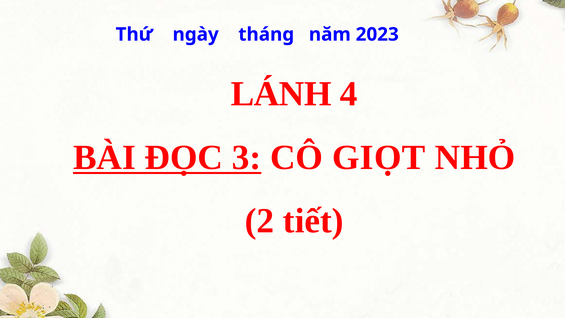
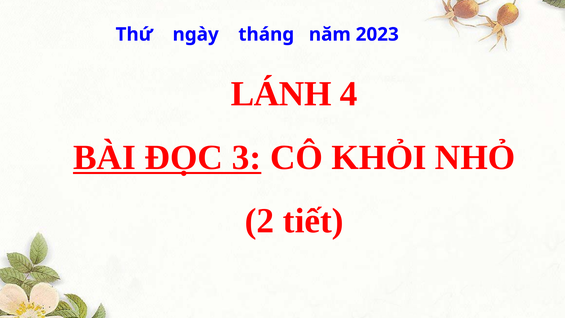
GIỌT: GIỌT -> KHỎI (379, 157)
